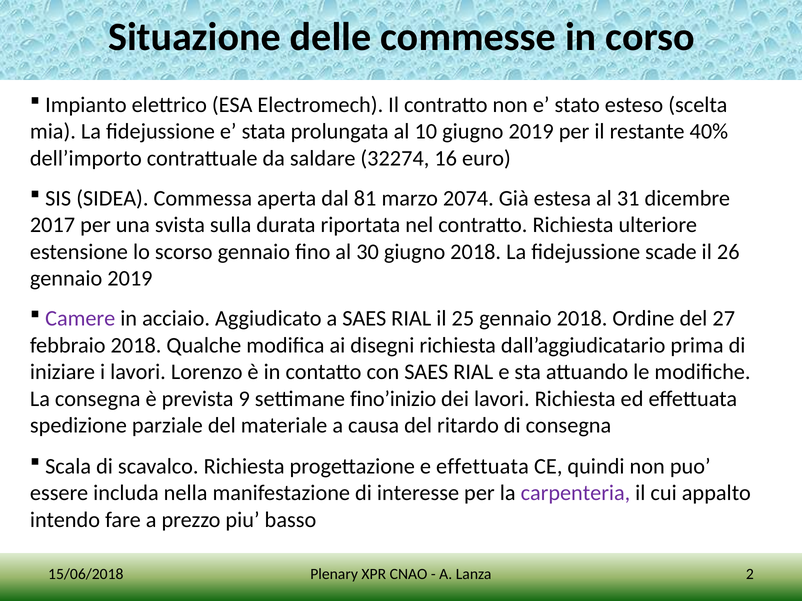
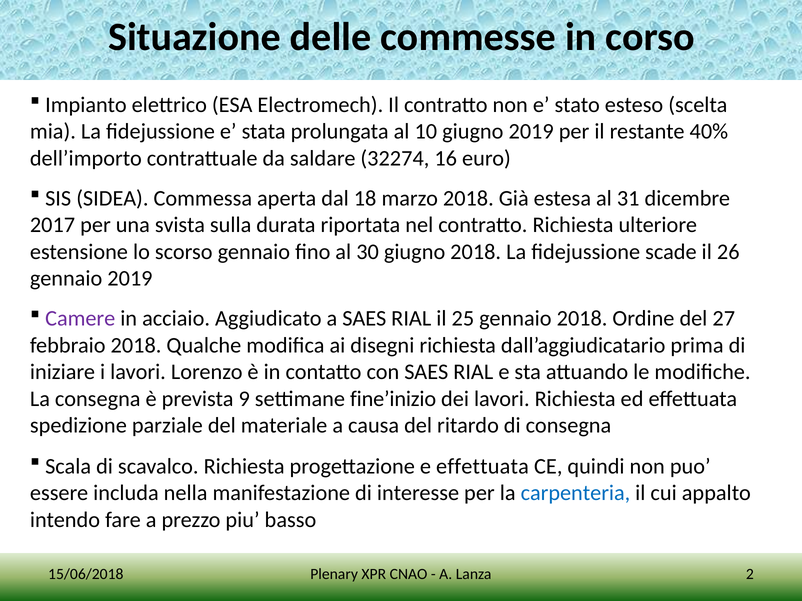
81: 81 -> 18 (365, 199)
marzo 2074: 2074 -> 2018 (468, 199)
fino’inizio: fino’inizio -> fine’inizio (393, 399)
carpenteria colour: purple -> blue (575, 493)
